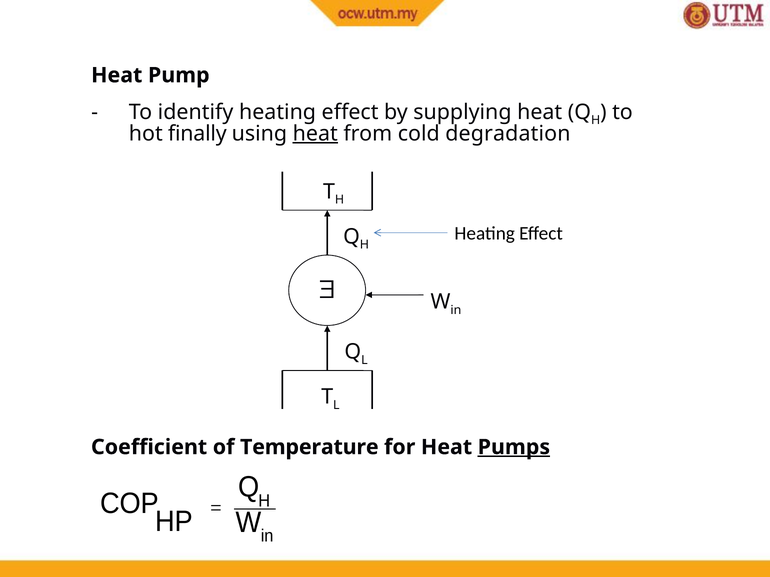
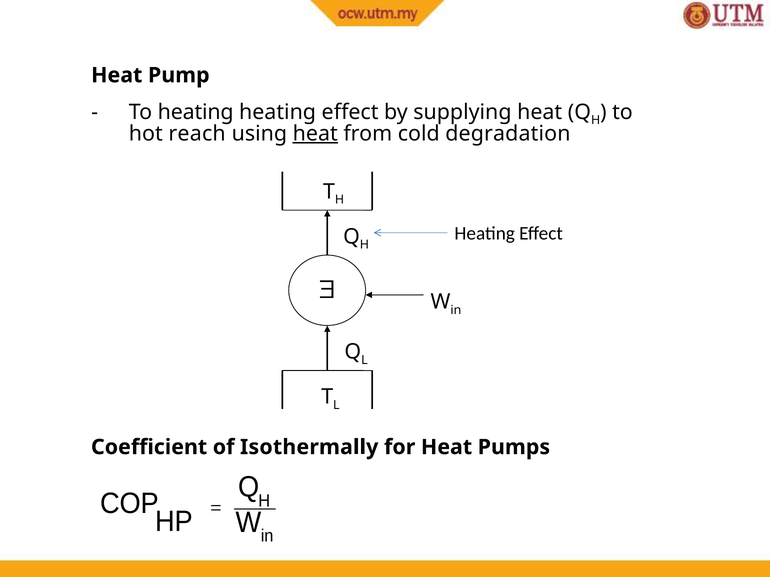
To identify: identify -> heating (196, 112)
finally: finally -> reach (197, 134)
Temperature: Temperature -> Isothermally (309, 447)
Pumps underline: present -> none (514, 447)
